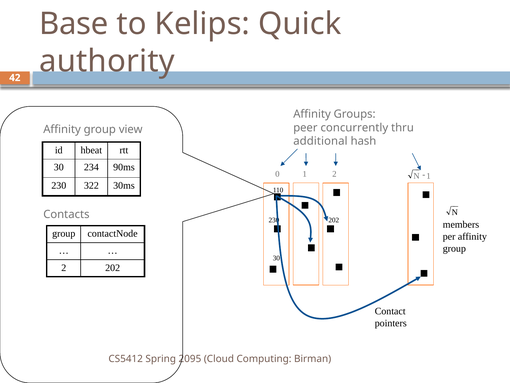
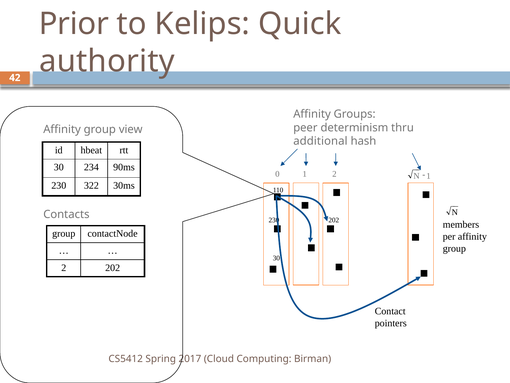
Base: Base -> Prior (74, 24)
concurrently: concurrently -> determinism (354, 127)
2095: 2095 -> 2017 (190, 359)
